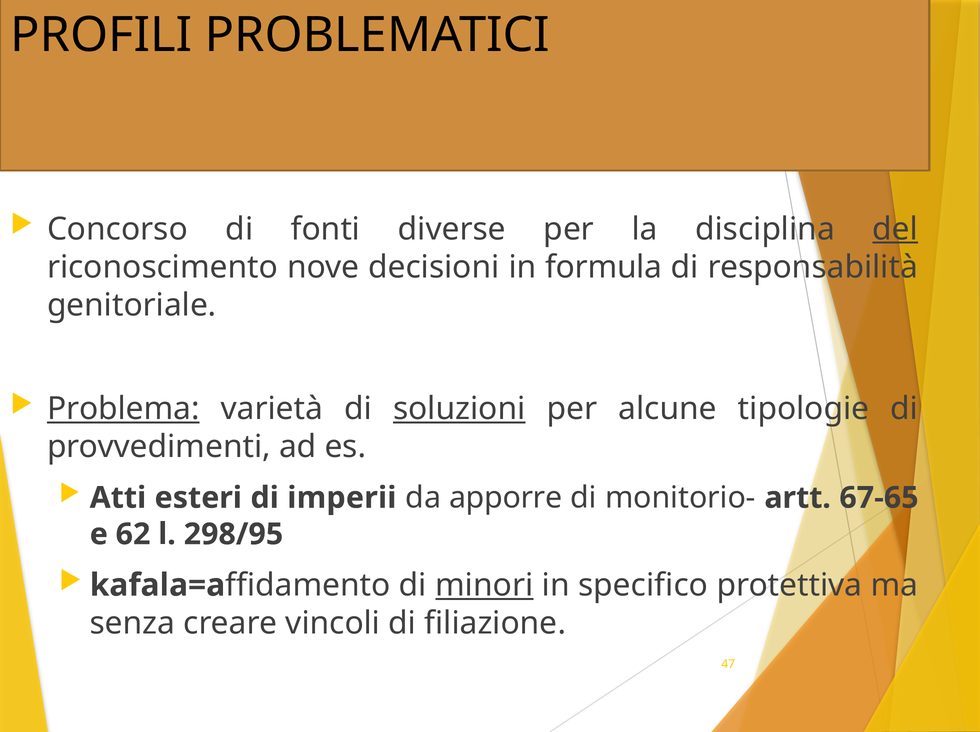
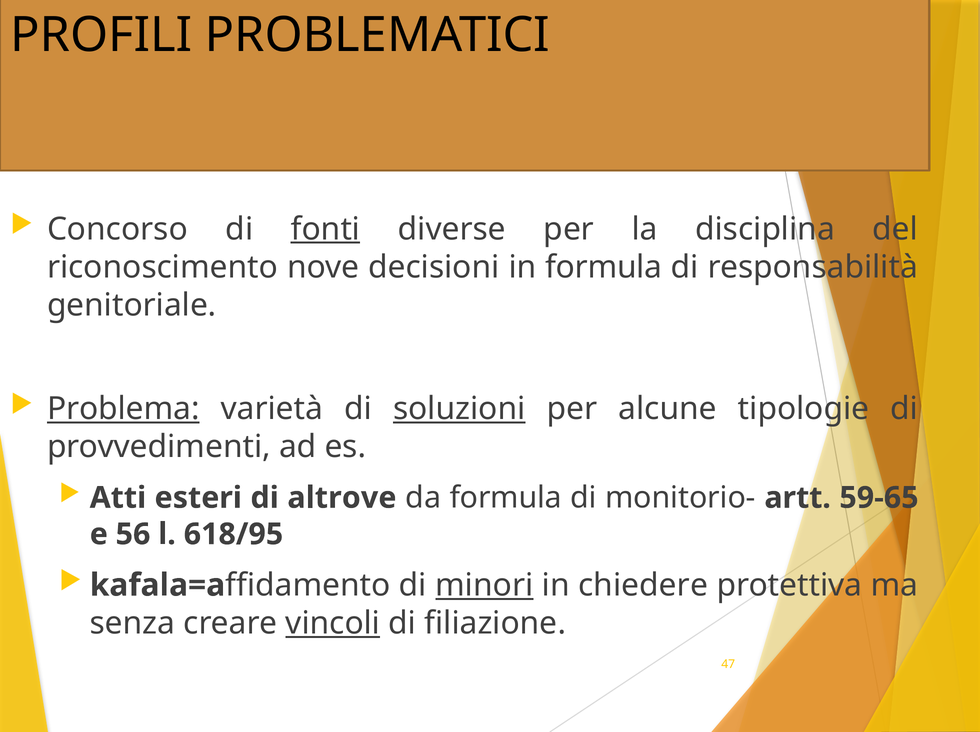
fonti underline: none -> present (325, 229)
del underline: present -> none (895, 229)
imperii: imperii -> altrove (342, 498)
da apporre: apporre -> formula (506, 498)
67-65: 67-65 -> 59-65 (879, 498)
62: 62 -> 56 (133, 534)
298/95: 298/95 -> 618/95 (233, 534)
specifico: specifico -> chiedere (643, 585)
vincoli underline: none -> present (333, 623)
